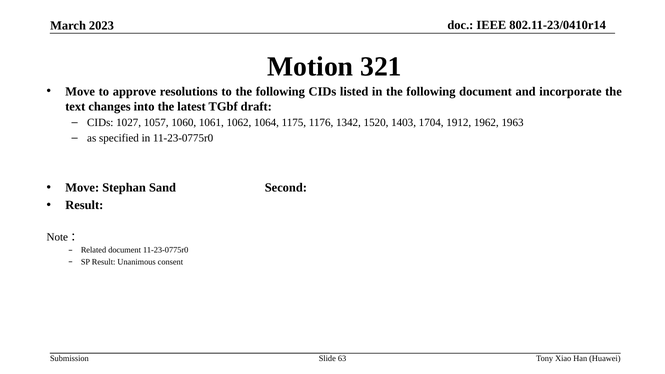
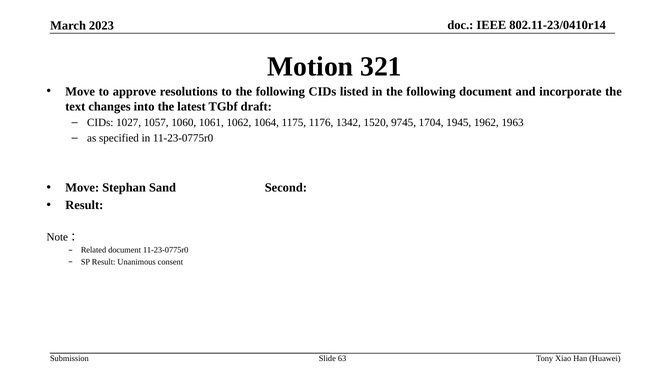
1403: 1403 -> 9745 (404, 123)
1912: 1912 -> 1945 (459, 123)
